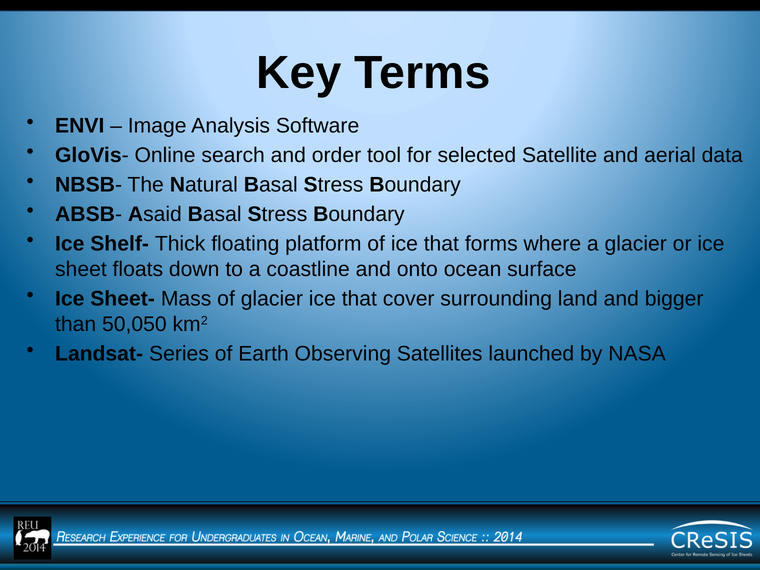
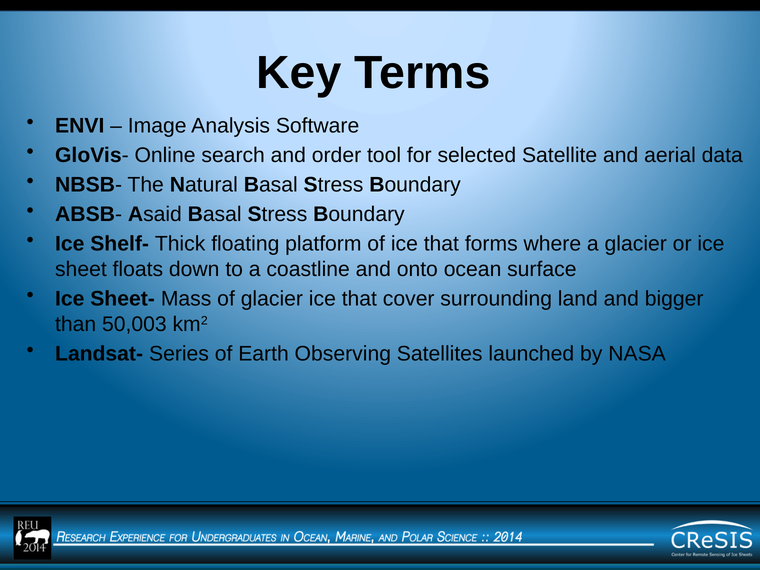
50,050: 50,050 -> 50,003 (134, 324)
